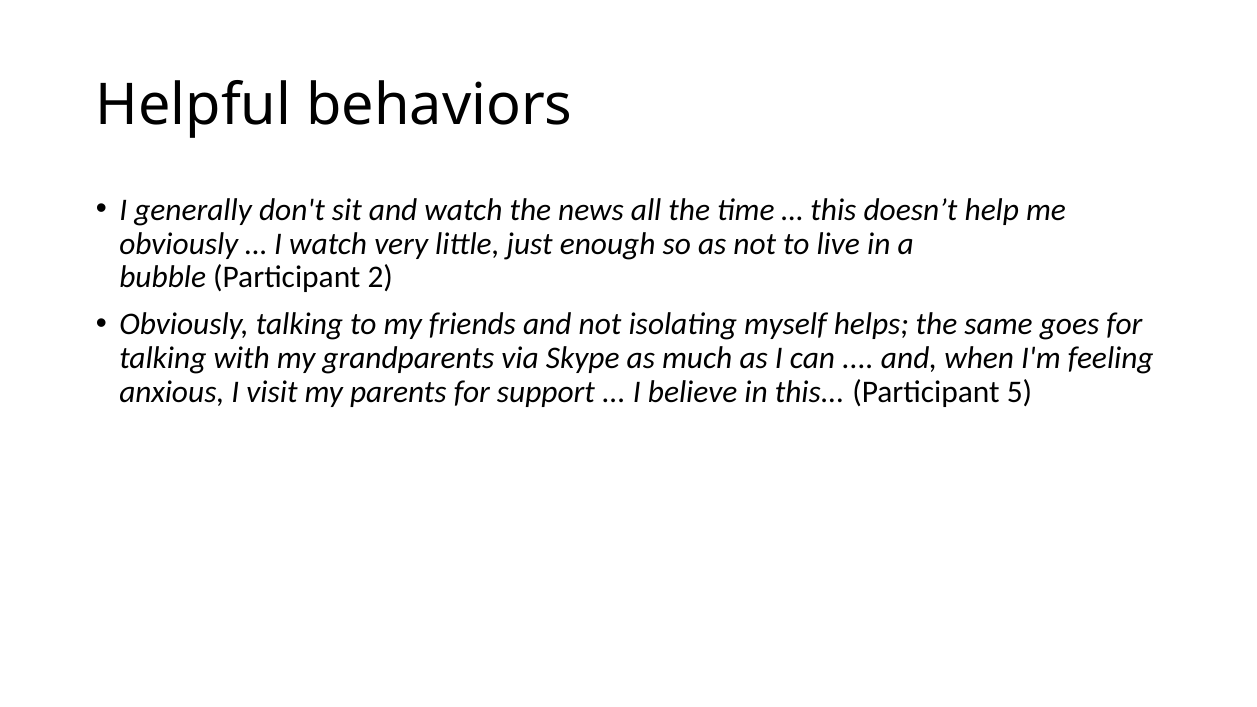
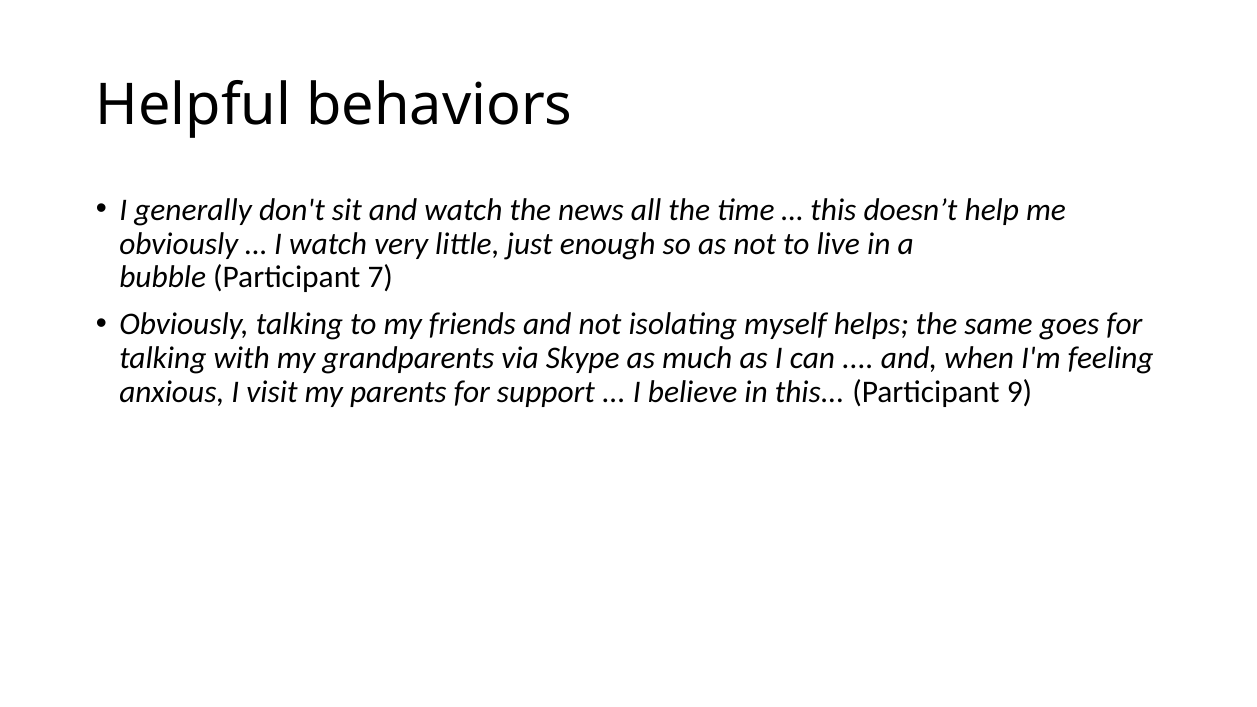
2: 2 -> 7 (380, 278)
5: 5 -> 9 (1019, 392)
